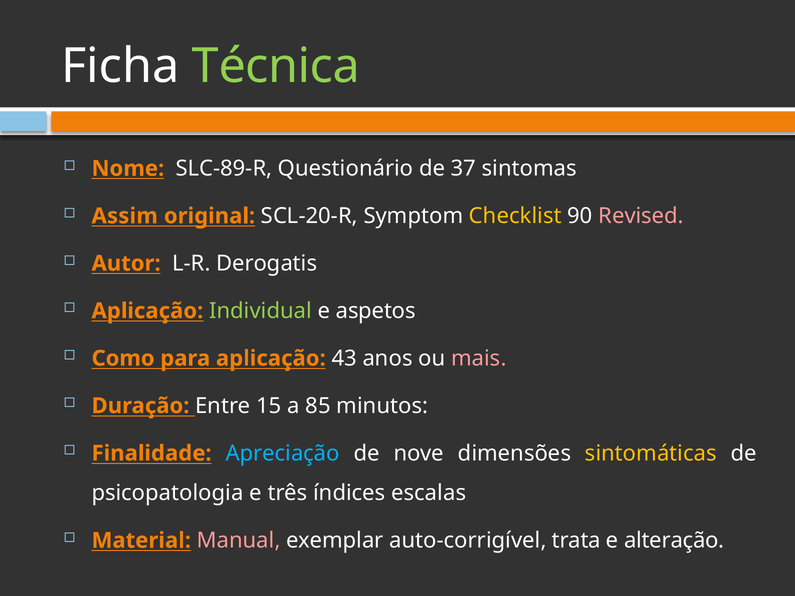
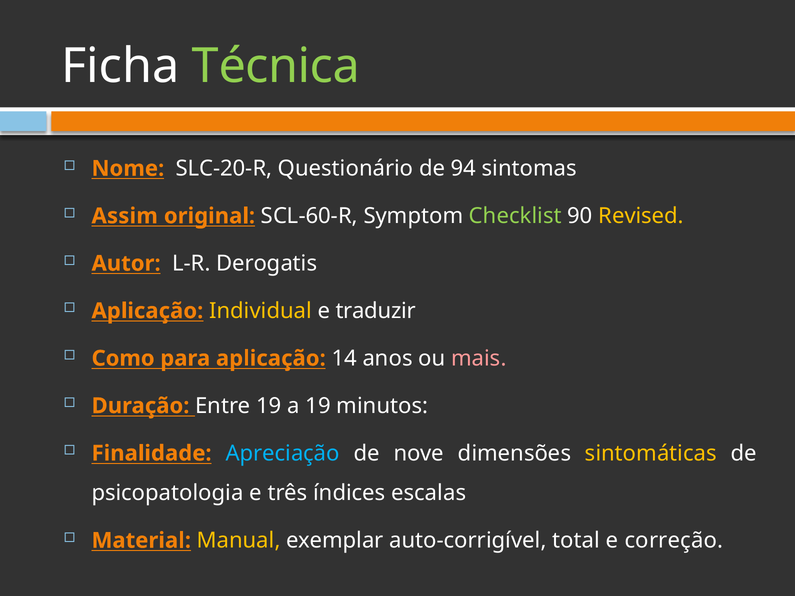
SLC-89-R: SLC-89-R -> SLC-20-R (224, 169)
37: 37 -> 94 (463, 169)
SCL-20-R: SCL-20-R -> SCL-60-R (309, 216)
Checklist colour: yellow -> light green (515, 216)
Revised colour: pink -> yellow (641, 216)
Individual colour: light green -> yellow (260, 311)
aspetos: aspetos -> traduzir (376, 311)
43: 43 -> 14 (344, 359)
Entre 15: 15 -> 19 (269, 406)
a 85: 85 -> 19 (318, 406)
Manual colour: pink -> yellow (239, 541)
trata: trata -> total (576, 541)
alteração: alteração -> correção (674, 541)
